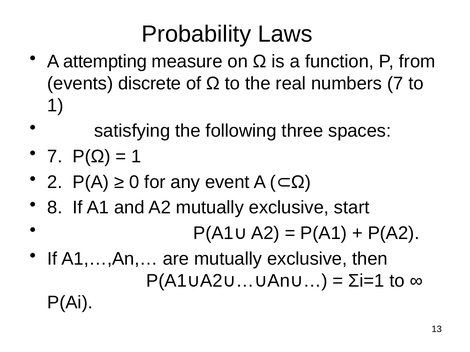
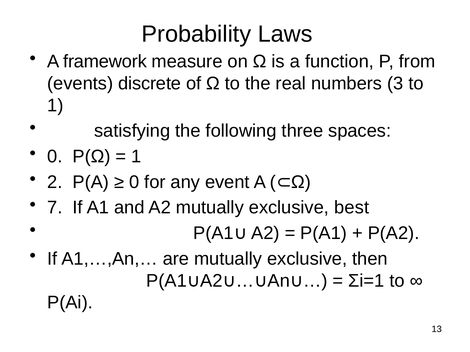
attempting: attempting -> framework (105, 62)
numbers 7: 7 -> 3 (395, 84)
7: 7 -> 0 (55, 157)
8: 8 -> 7 (55, 208)
start: start -> best (352, 208)
